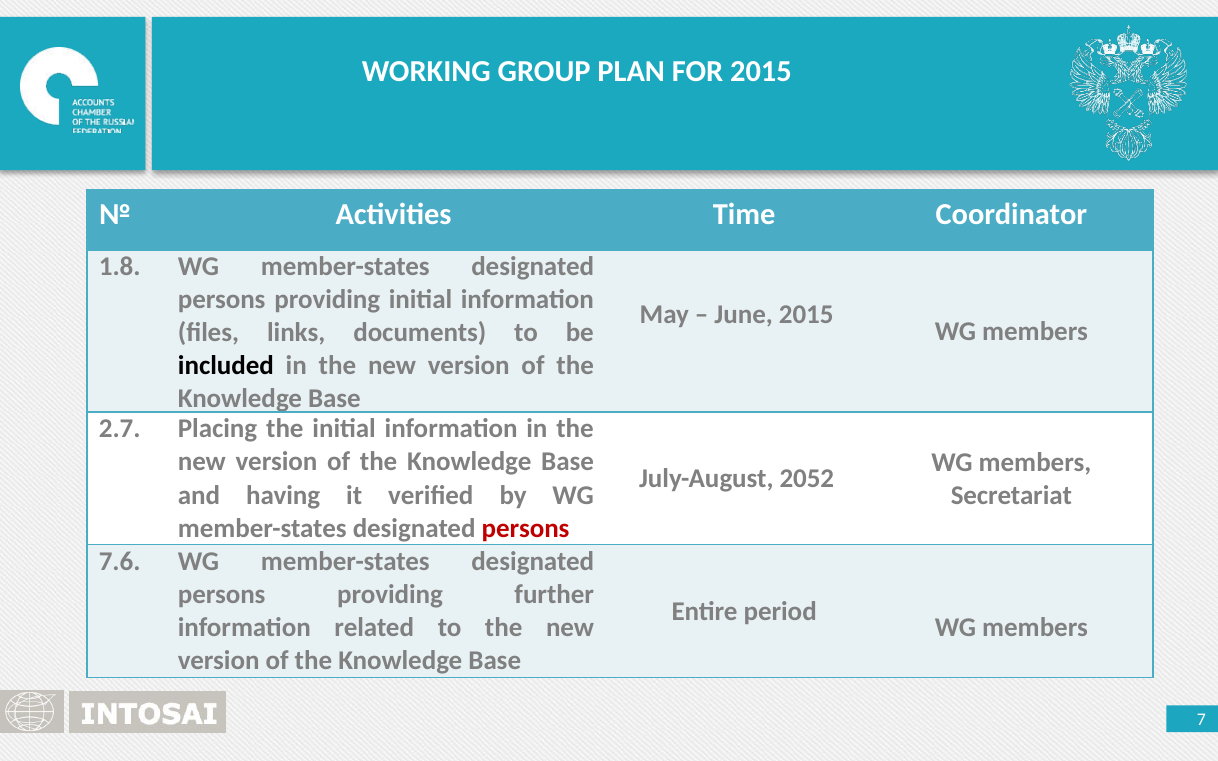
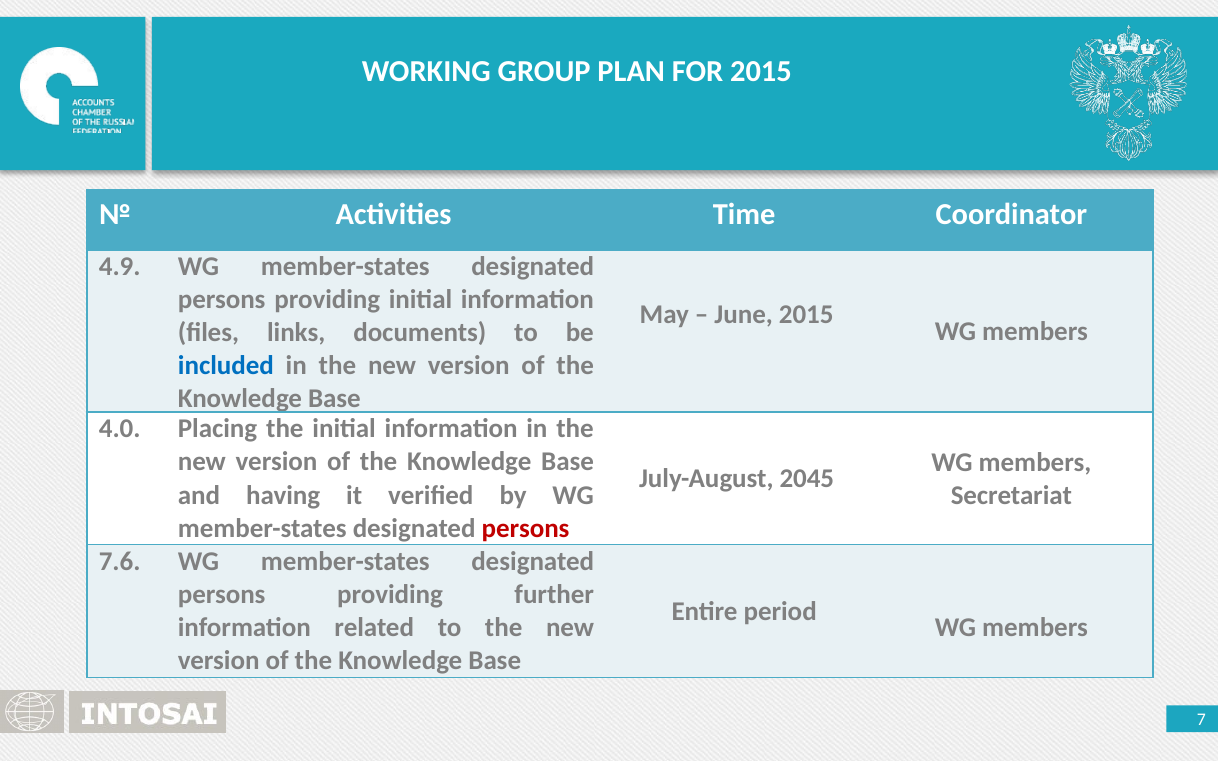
1.8: 1.8 -> 4.9 (120, 267)
included colour: black -> blue (226, 366)
2.7: 2.7 -> 4.0 (120, 429)
2052: 2052 -> 2045 (807, 479)
